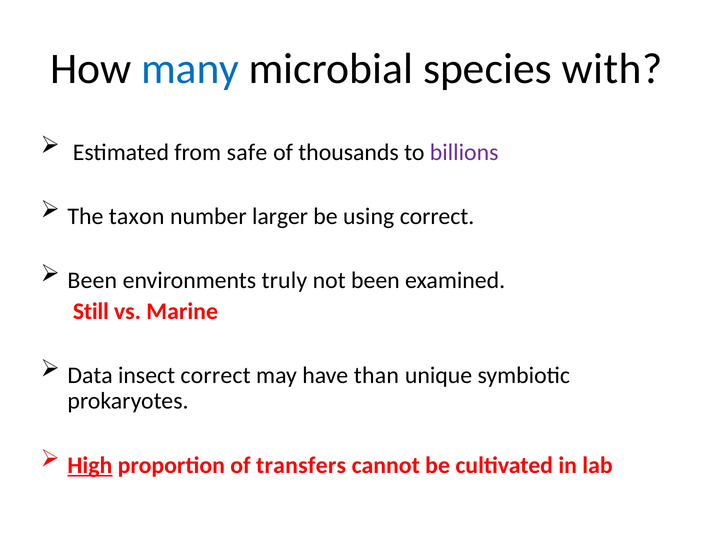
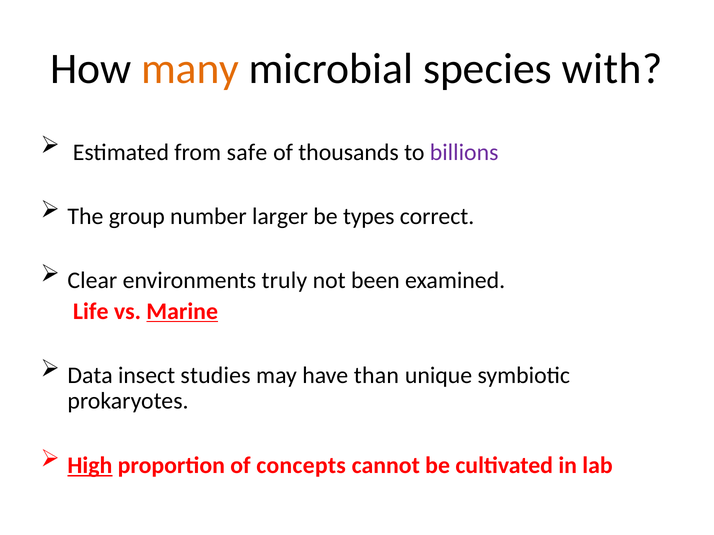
many colour: blue -> orange (190, 69)
taxon: taxon -> group (137, 217)
using: using -> types (369, 217)
Been: Been -> Clear (92, 281)
Still: Still -> Life (91, 312)
Marine underline: none -> present (182, 312)
insect correct: correct -> studies (216, 376)
transfers: transfers -> concepts (301, 466)
